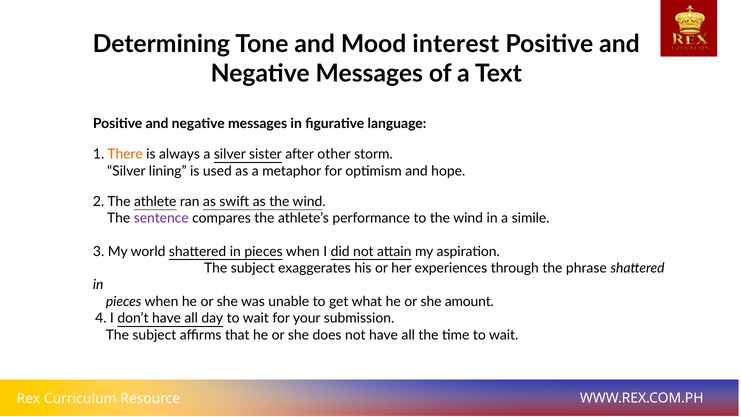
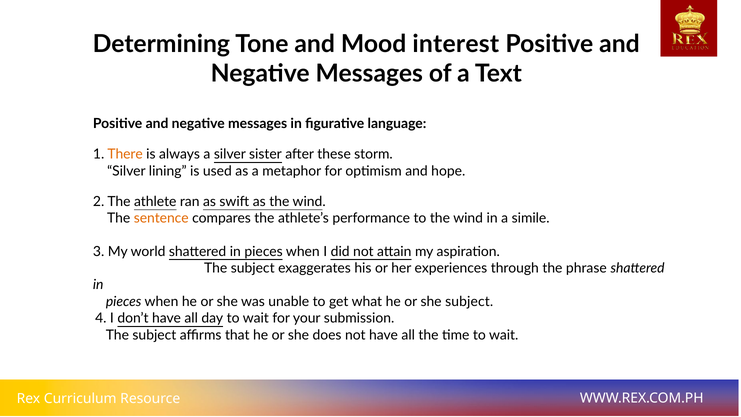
other: other -> these (334, 154)
sentence colour: purple -> orange (161, 218)
she amount: amount -> subject (469, 301)
